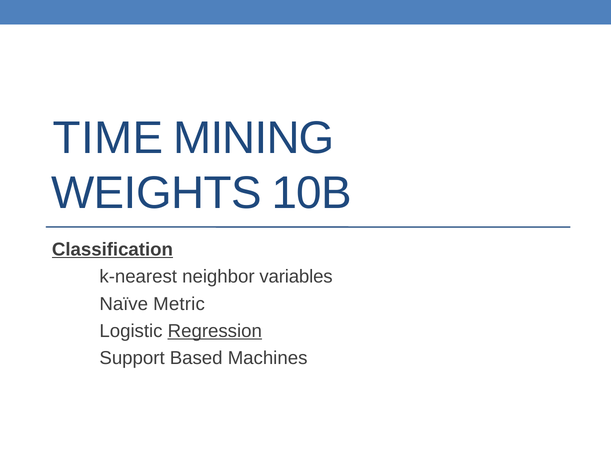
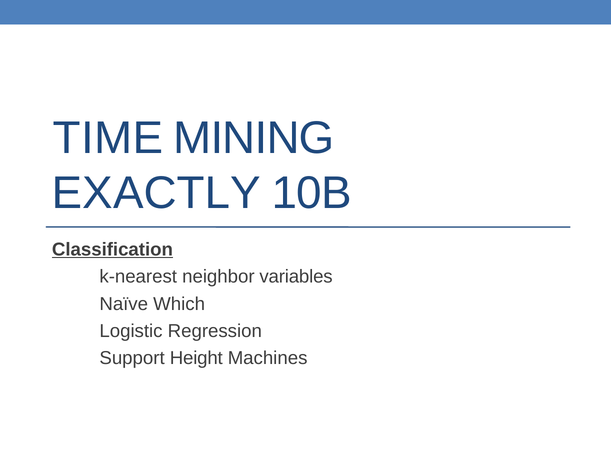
WEIGHTS: WEIGHTS -> EXACTLY (156, 193)
Metric: Metric -> Which (179, 304)
Regression underline: present -> none (215, 331)
Based: Based -> Height (196, 358)
